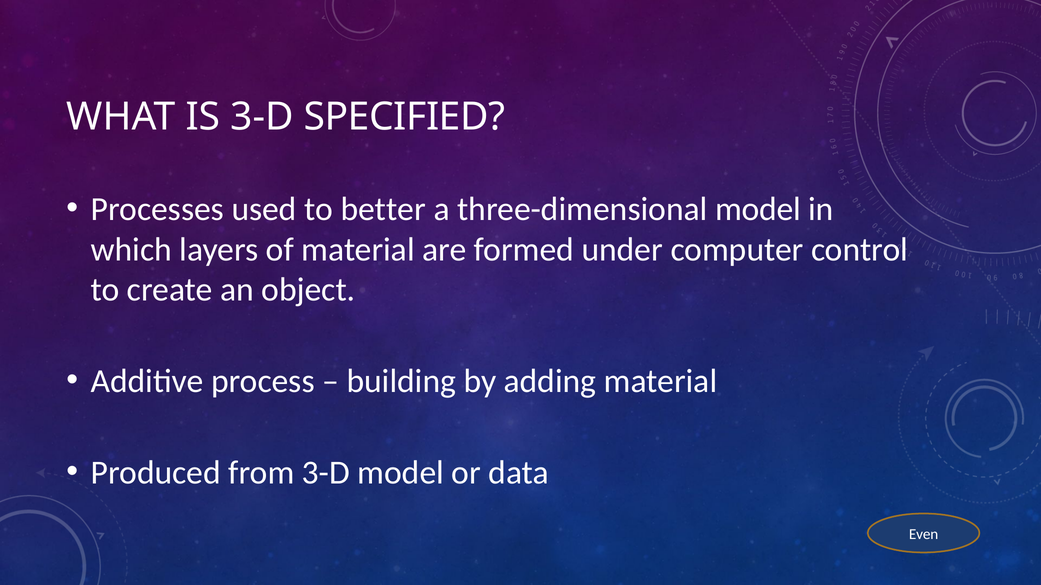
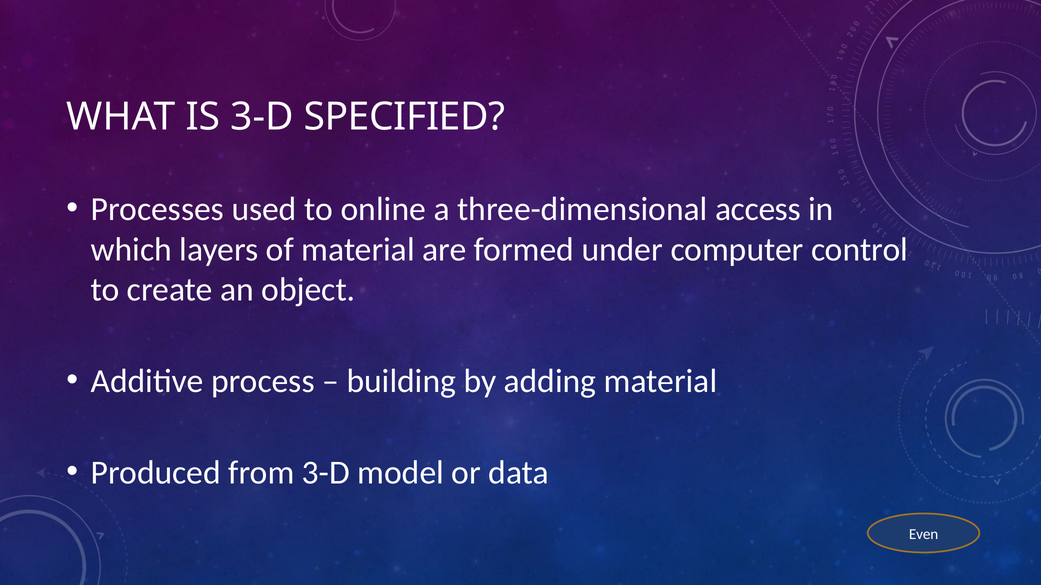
better: better -> online (383, 209)
three-dimensional model: model -> access (758, 209)
